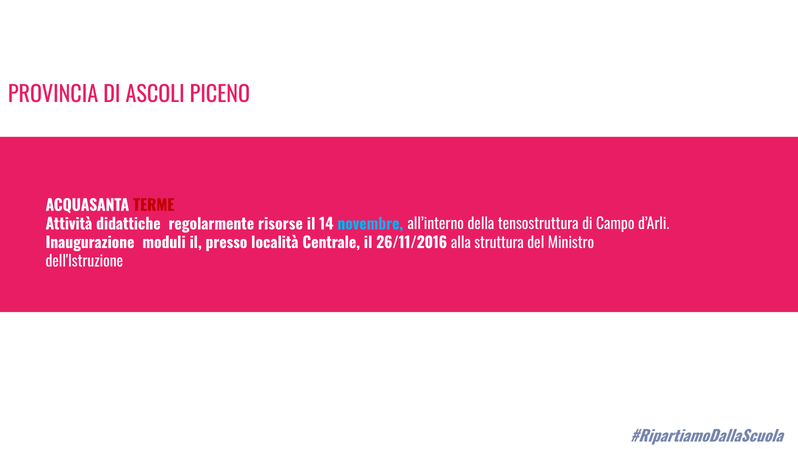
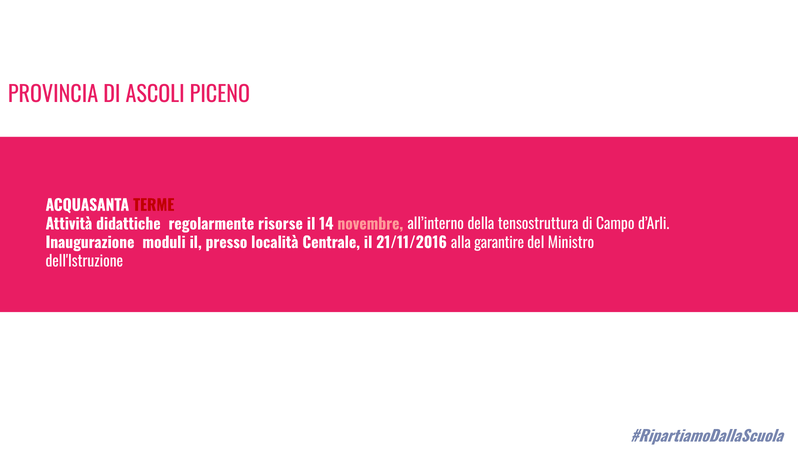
novembre colour: light blue -> pink (370, 224)
26/11/2016: 26/11/2016 -> 21/11/2016 (412, 243)
struttura: struttura -> garantire (499, 243)
